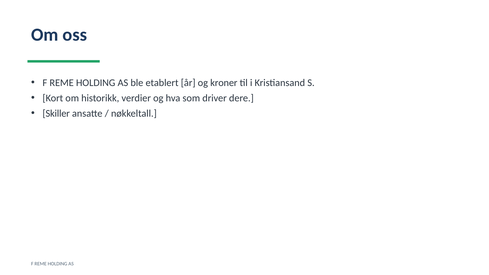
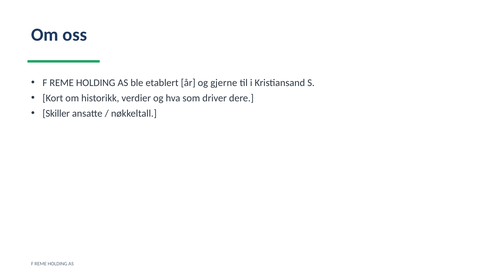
kroner: kroner -> gjerne (224, 83)
